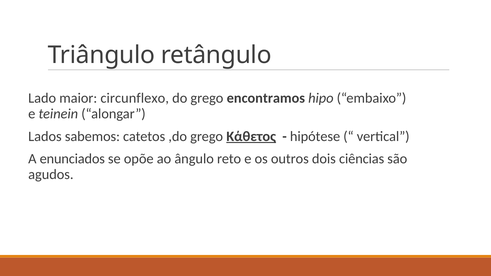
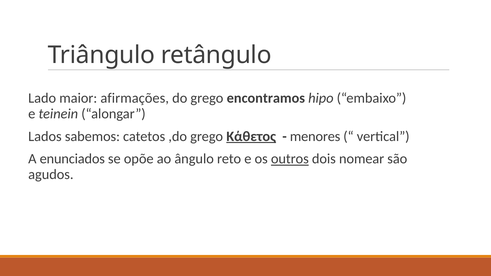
circunflexo: circunflexo -> afirmações (135, 98)
hipótese: hipótese -> menores (315, 136)
outros underline: none -> present (290, 159)
ciências: ciências -> nomear (362, 159)
